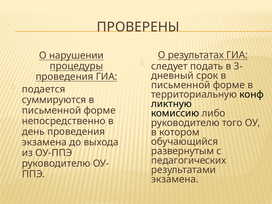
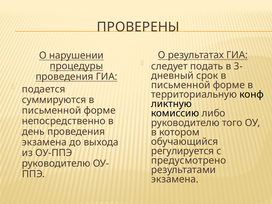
развернутым: развернутым -> регулируется (183, 151)
педагогических: педагогических -> предусмотрено (189, 160)
